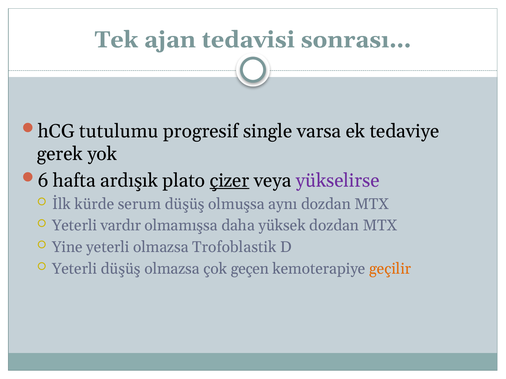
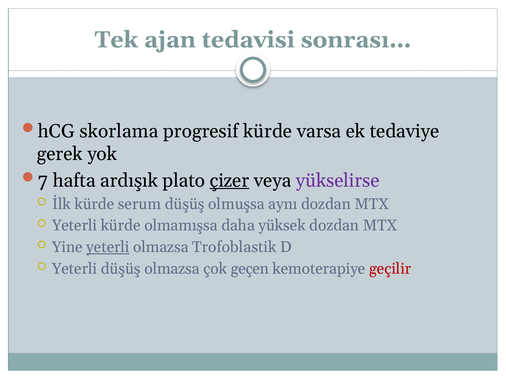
tutulumu: tutulumu -> skorlama (119, 131)
progresif single: single -> kürde (268, 131)
6: 6 -> 7 (43, 181)
Yeterli vardır: vardır -> kürde (121, 226)
yeterli underline: none -> present (108, 247)
geçilir colour: orange -> red (390, 269)
